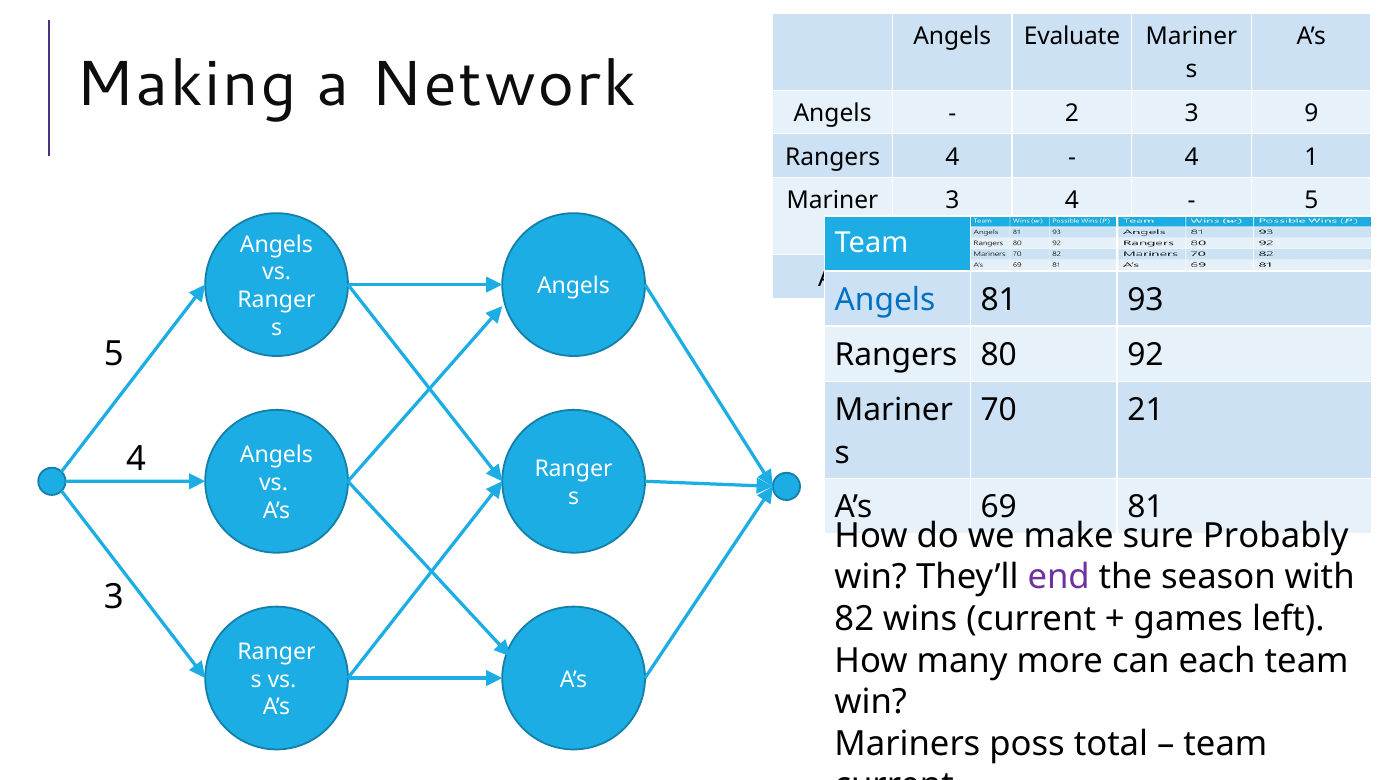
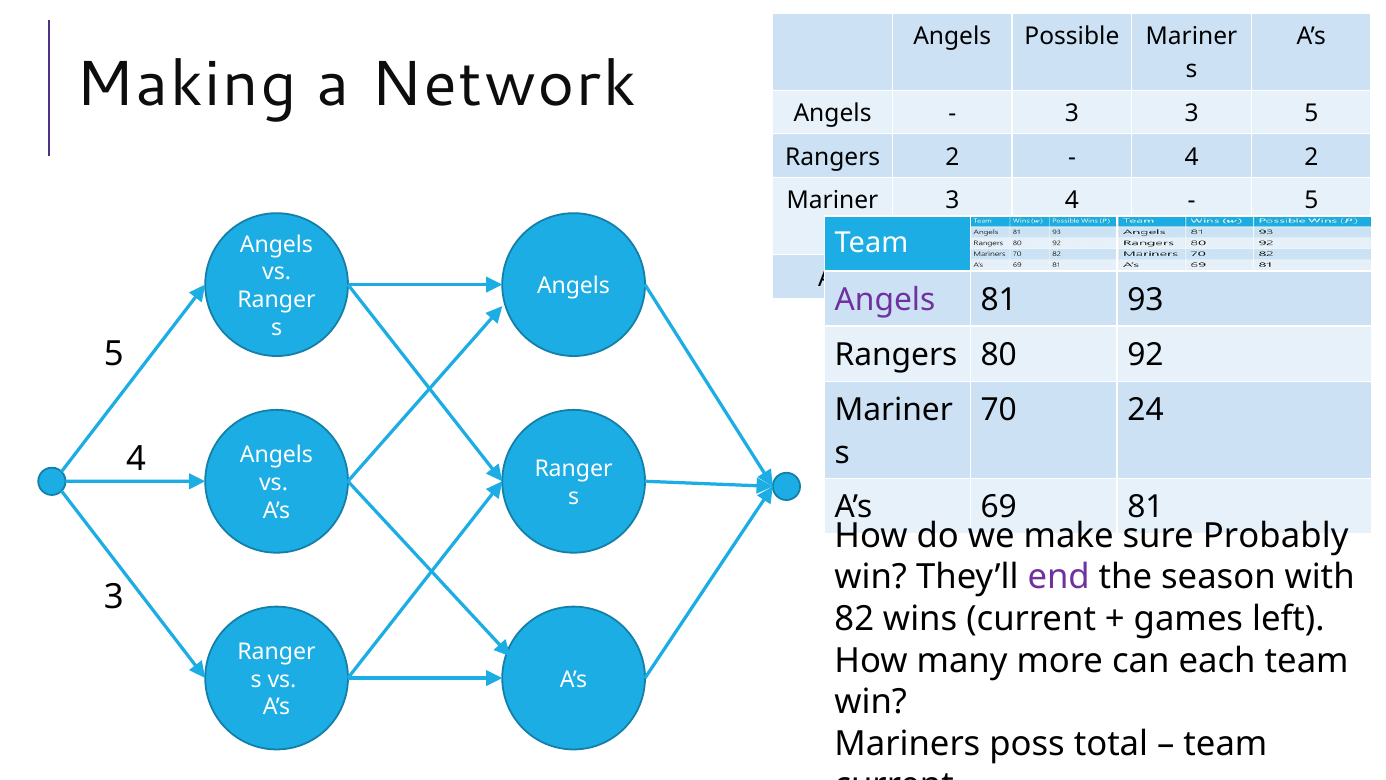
Evaluate: Evaluate -> Possible (1072, 36)
2: 2 -> 3 (1072, 113)
9: 9 -> 5 (1311, 113)
Rangers 4: 4 -> 2 (952, 157)
4 1: 1 -> 2 (1311, 157)
Angels colour: blue -> purple (885, 300)
21: 21 -> 24 (1146, 410)
